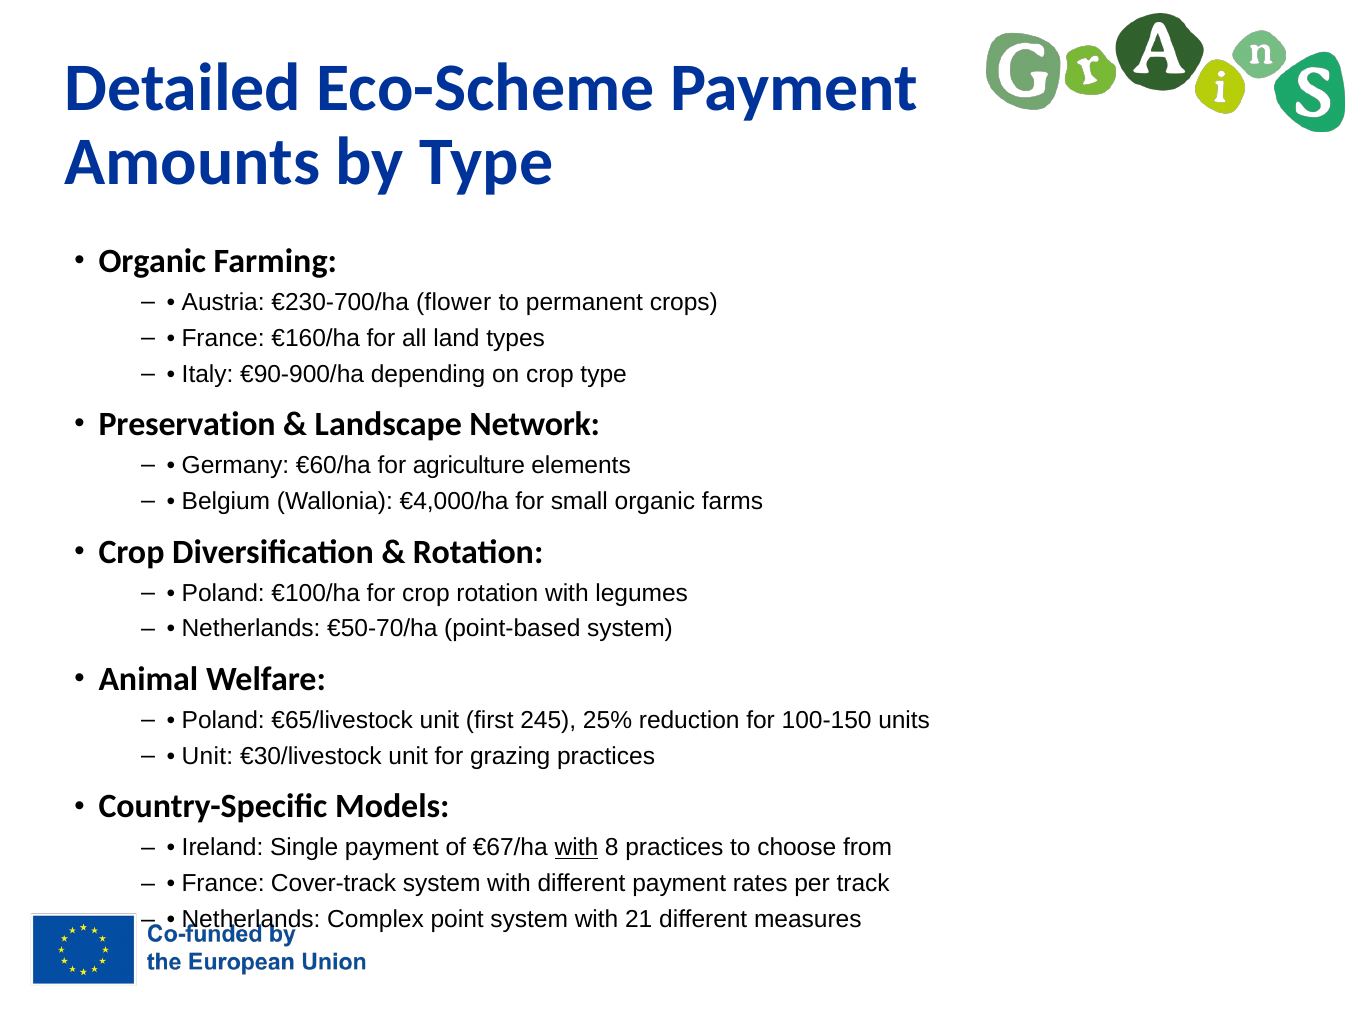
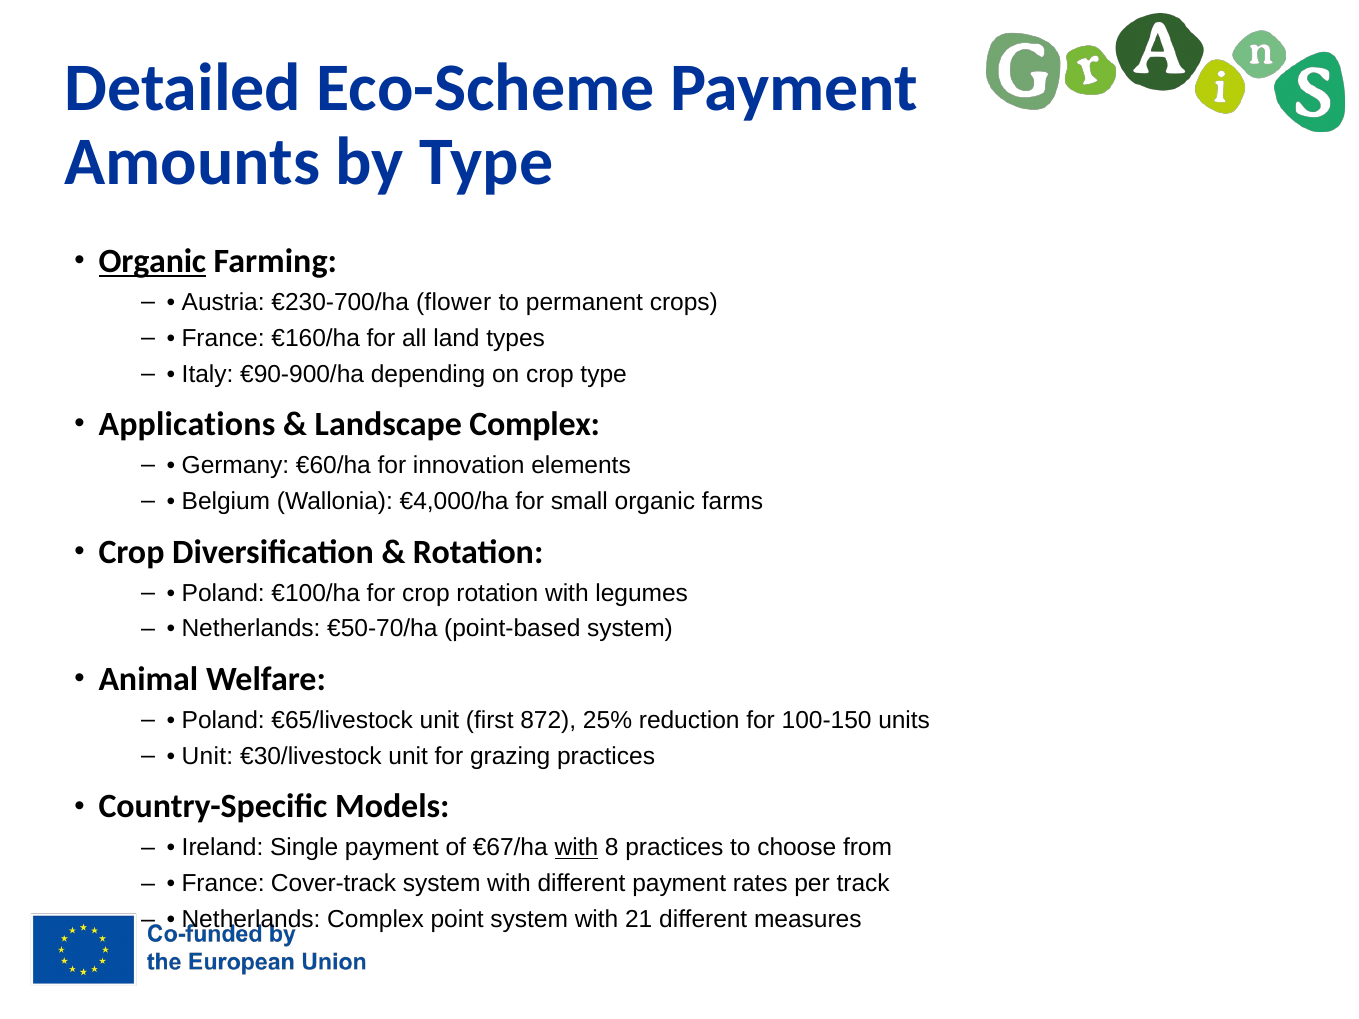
Organic underline: none -> present (152, 261)
Preservation: Preservation -> Applications (187, 424)
Landscape Network: Network -> Complex (535, 424)
agriculture: agriculture -> innovation (469, 466)
245: 245 -> 872 (548, 721)
